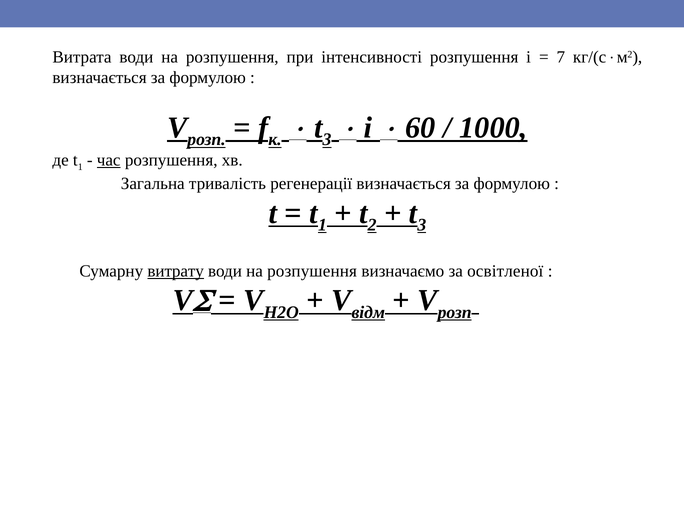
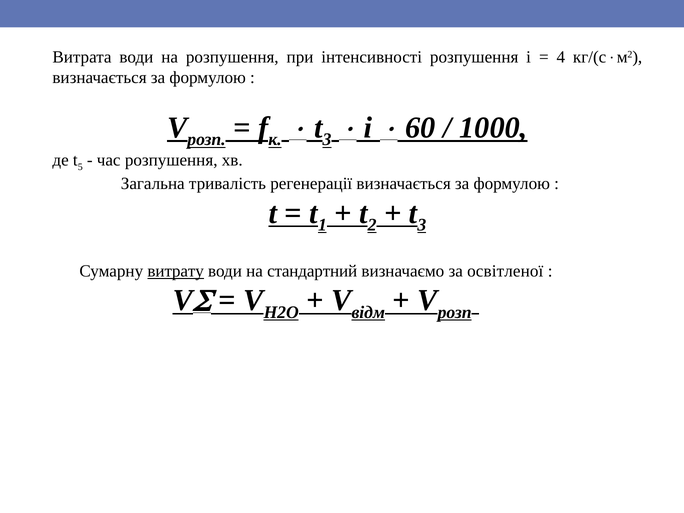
7: 7 -> 4 (561, 57)
де t 1: 1 -> 5 (80, 167)
час underline: present -> none (109, 160)
розпушення: розпушення -> стандартний (312, 271)
